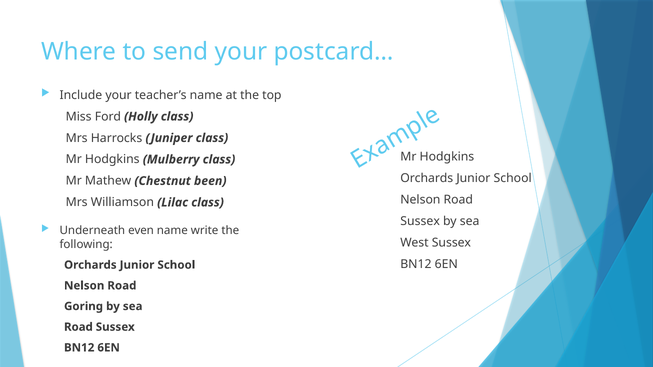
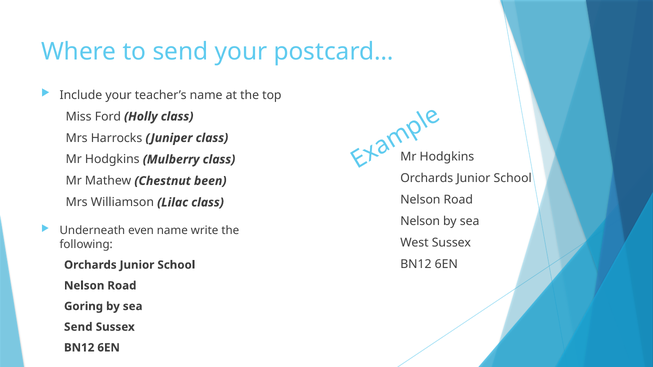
Sussex: Sussex -> Nelson (420, 221)
Road: Road -> Send (78, 327)
